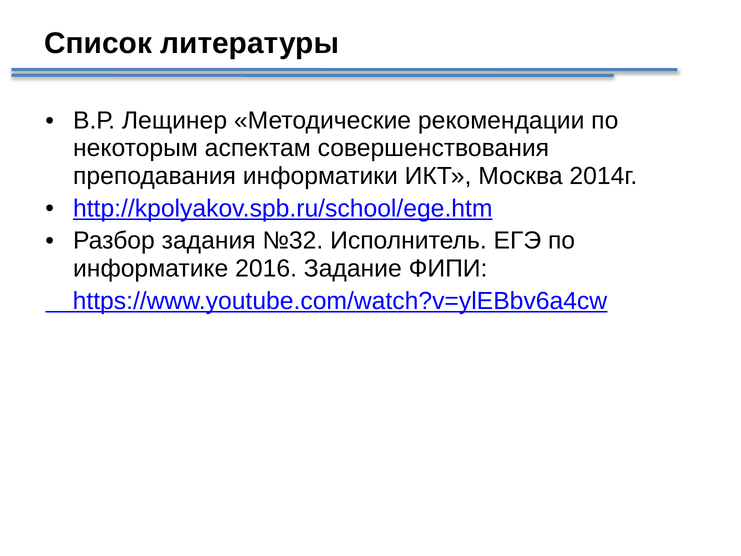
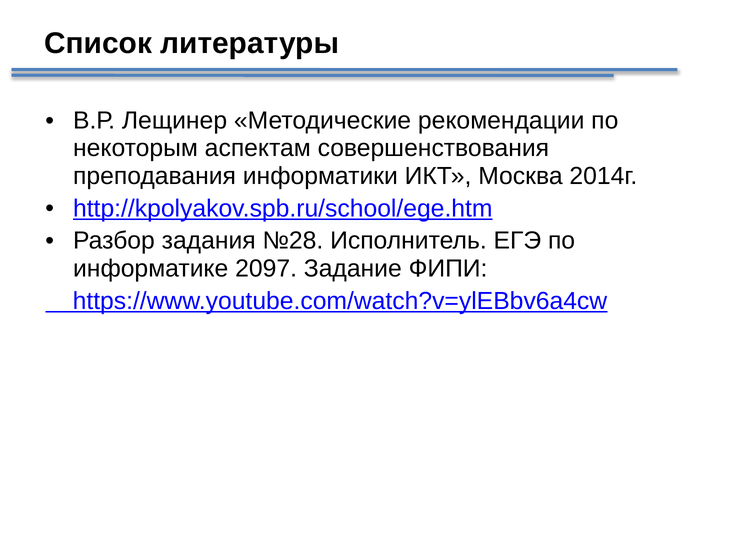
№32: №32 -> №28 (293, 241)
2016: 2016 -> 2097 (266, 268)
